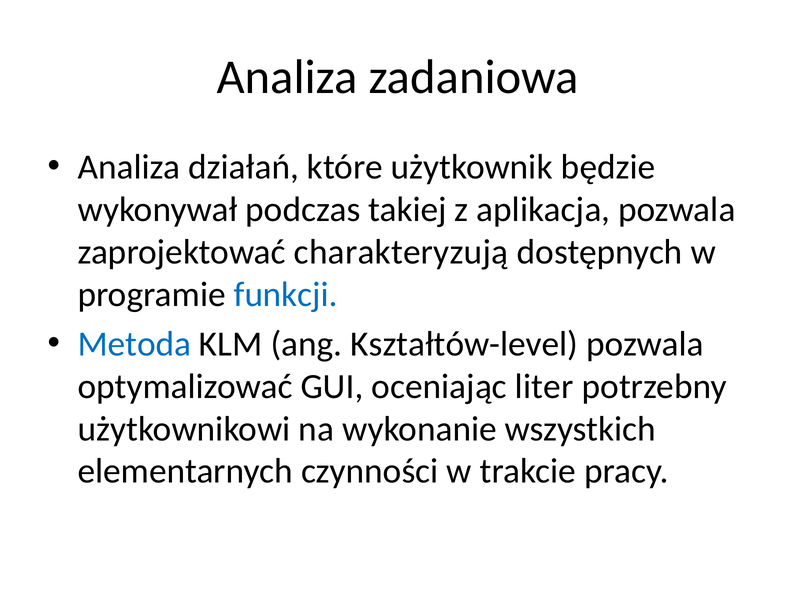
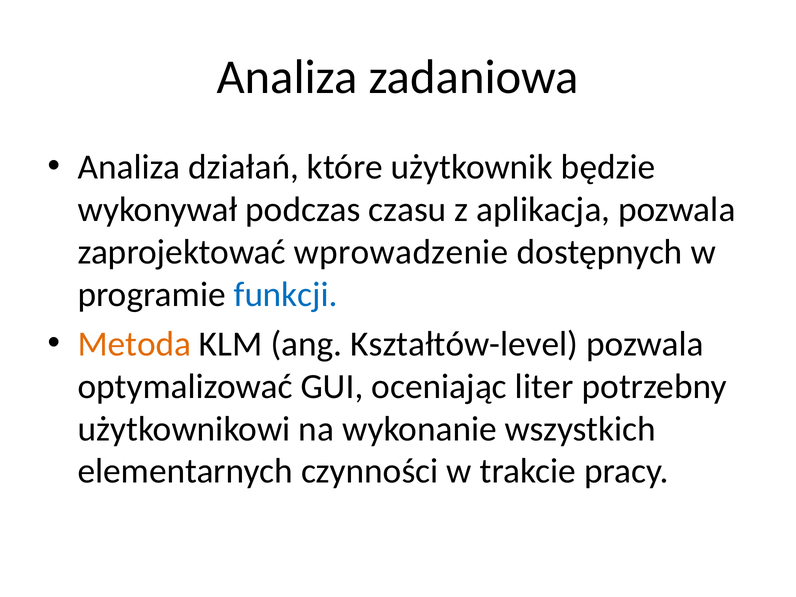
takiej: takiej -> czasu (407, 209)
charakteryzują: charakteryzują -> wprowadzenie (401, 252)
Metoda colour: blue -> orange (134, 344)
